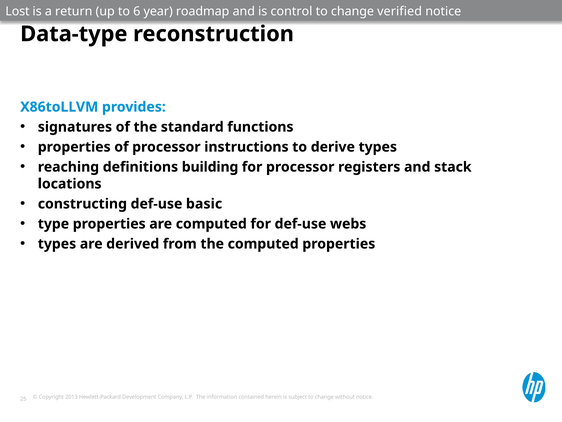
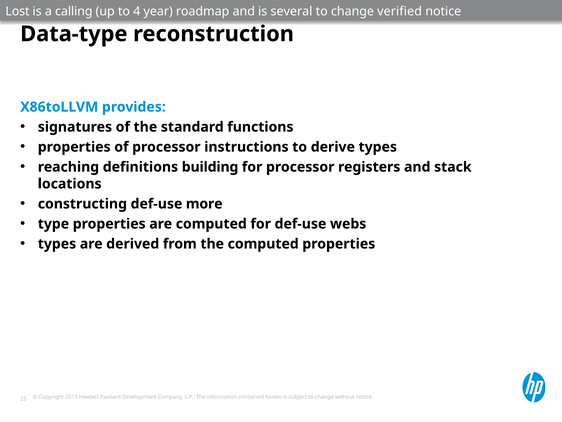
return: return -> calling (74, 11)
6: 6 -> 4 (137, 11)
control: control -> several (291, 11)
basic: basic -> more (204, 204)
